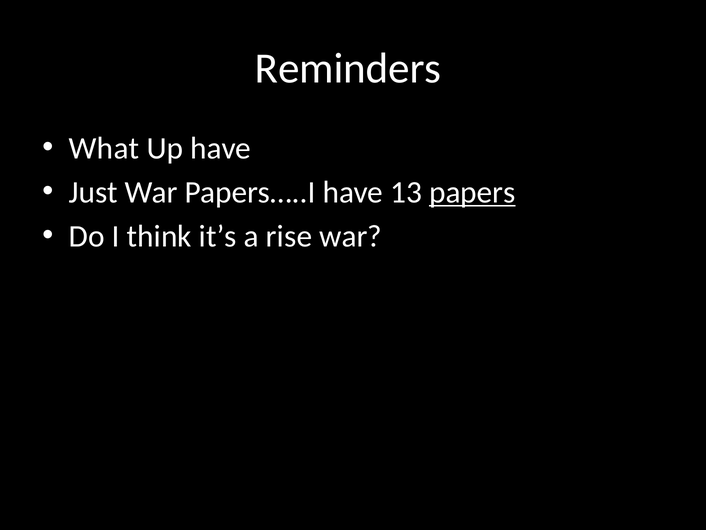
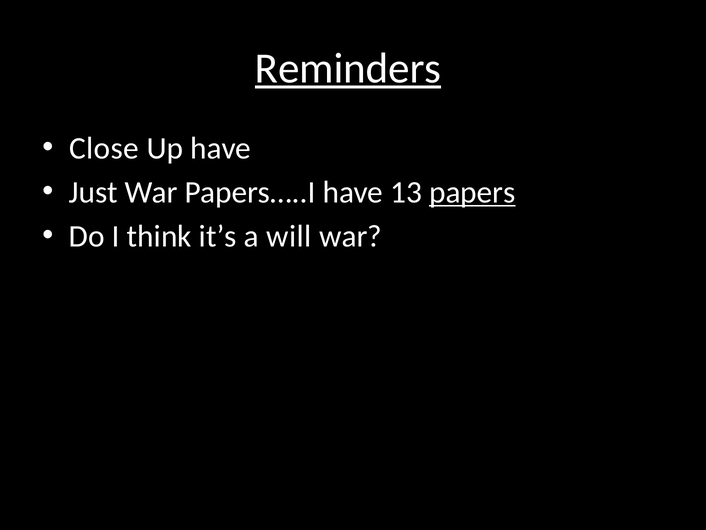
Reminders underline: none -> present (348, 68)
What: What -> Close (104, 148)
rise: rise -> will (289, 236)
